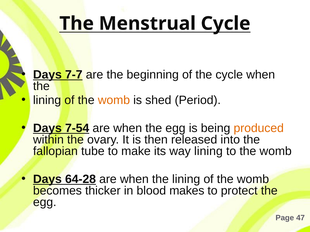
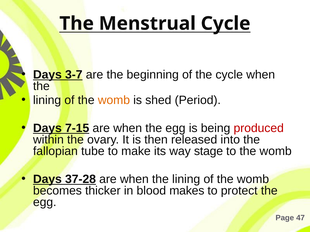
7-7: 7-7 -> 3-7 (74, 75)
7-54: 7-54 -> 7-15 (77, 128)
produced colour: orange -> red (259, 128)
way lining: lining -> stage (209, 152)
64-28: 64-28 -> 37-28 (81, 180)
